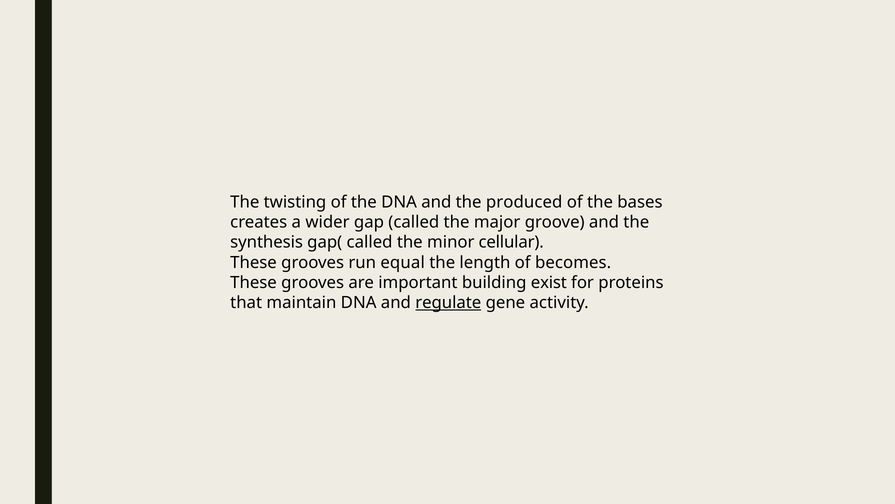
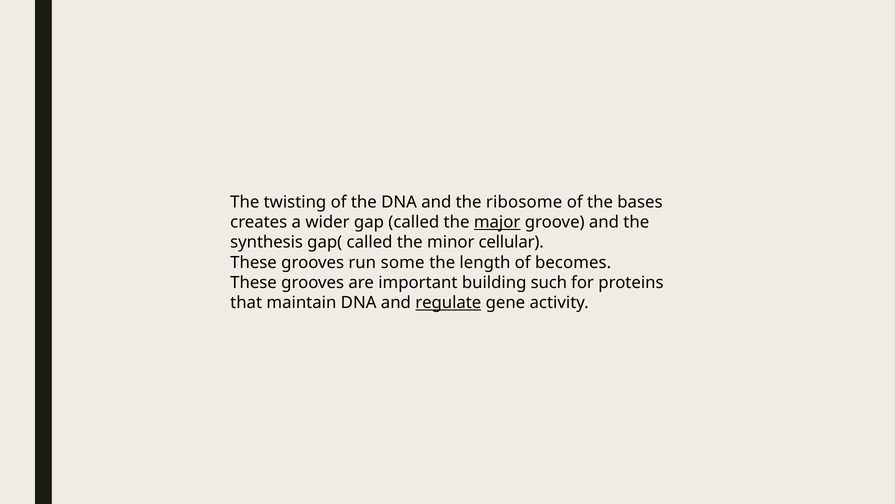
produced: produced -> ribosome (524, 202)
major underline: none -> present (497, 222)
equal: equal -> some (403, 262)
exist: exist -> such (549, 282)
